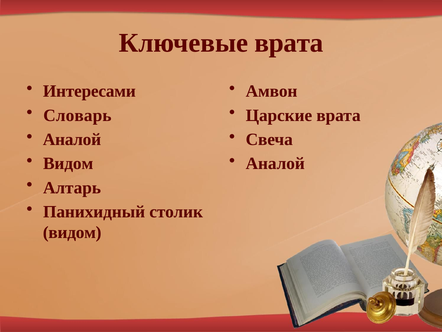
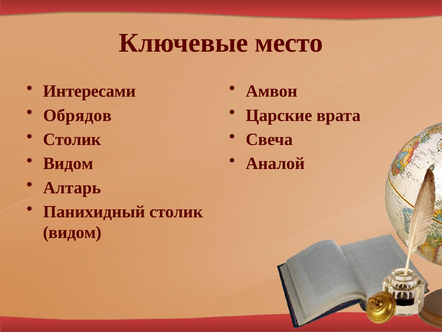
Ключевые врата: врата -> место (289, 43)
Словарь: Словарь -> Обрядов (77, 115)
Аналой: Аналой -> Столик (72, 139)
